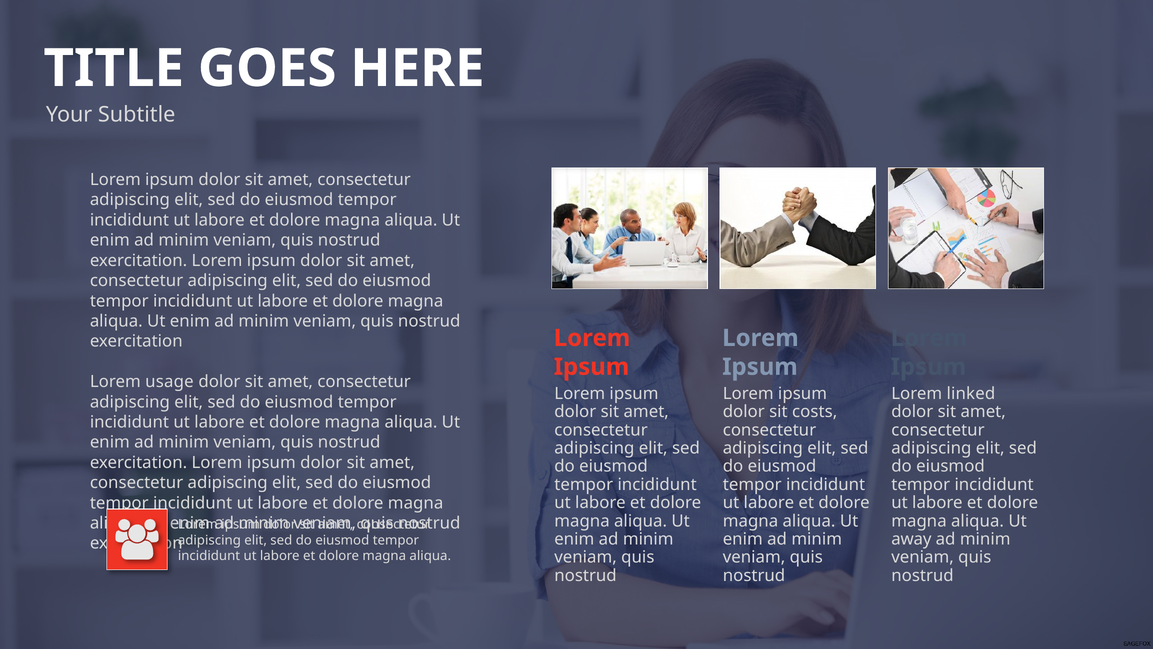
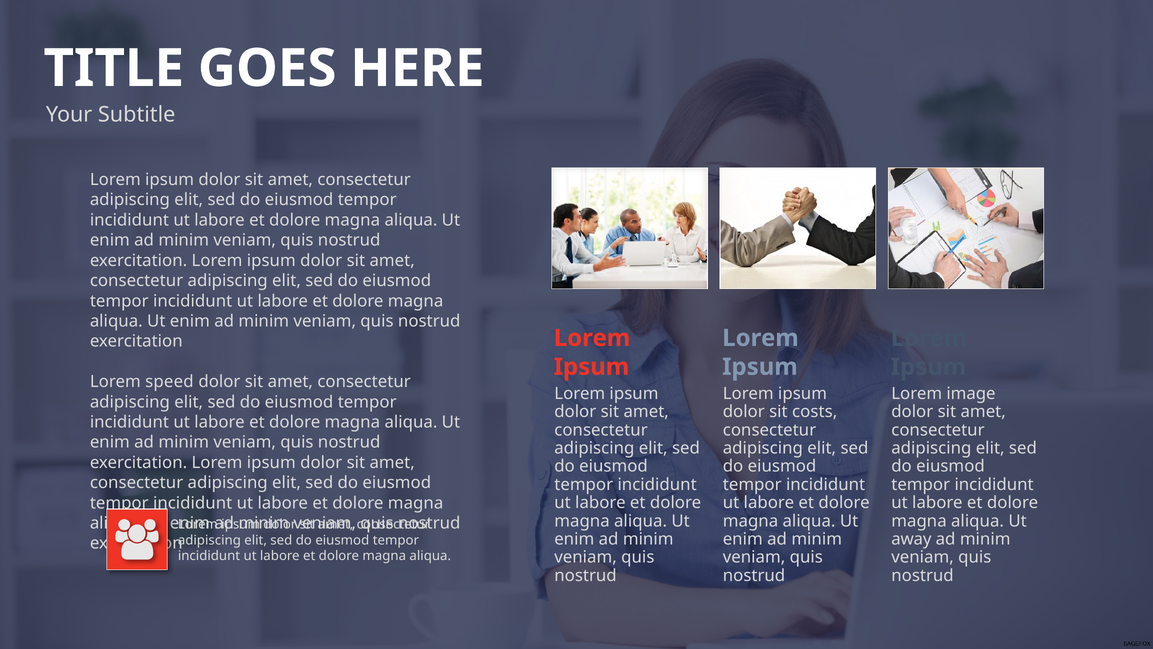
usage: usage -> speed (169, 382)
linked: linked -> image (971, 393)
